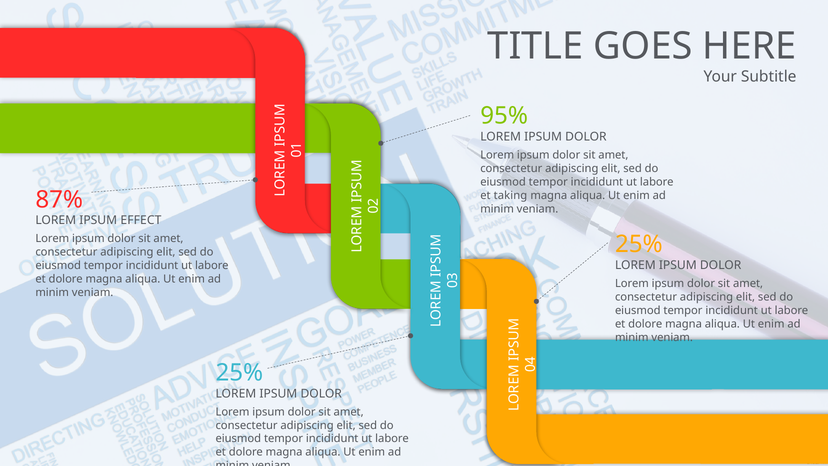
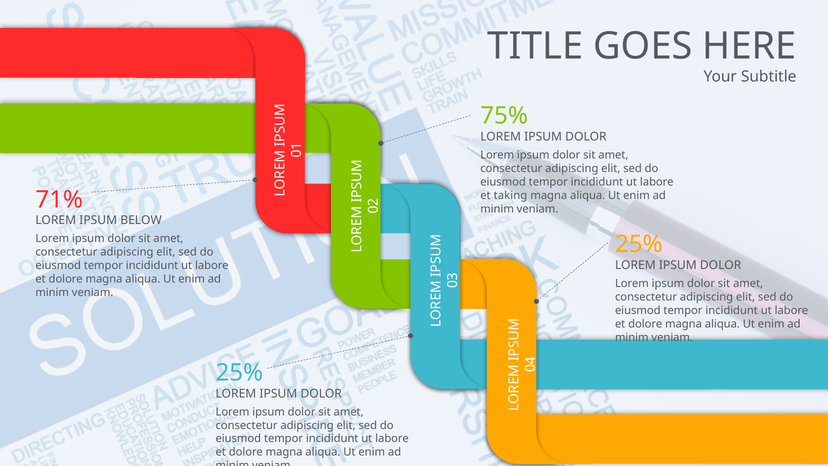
95%: 95% -> 75% (504, 116)
87%: 87% -> 71% (59, 199)
EFFECT: EFFECT -> BELOW (141, 220)
